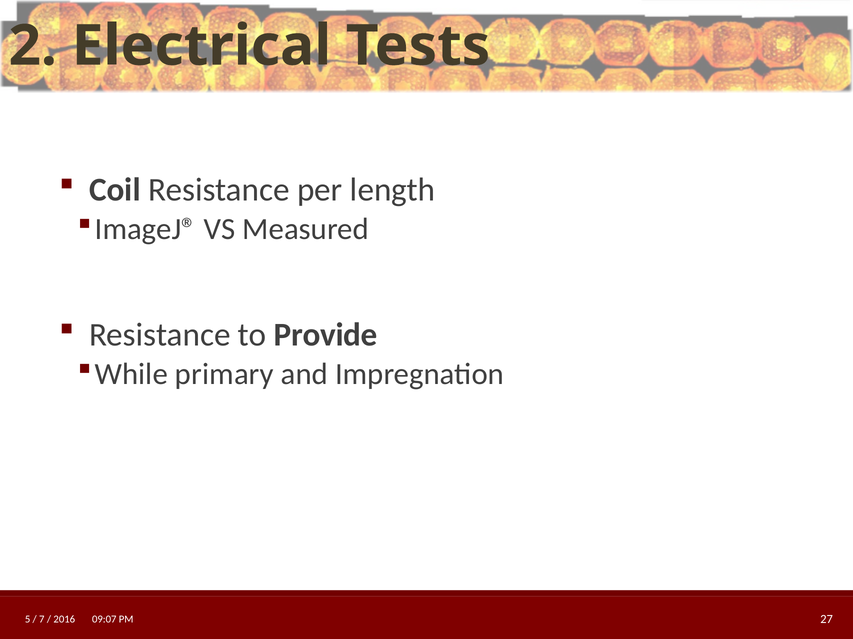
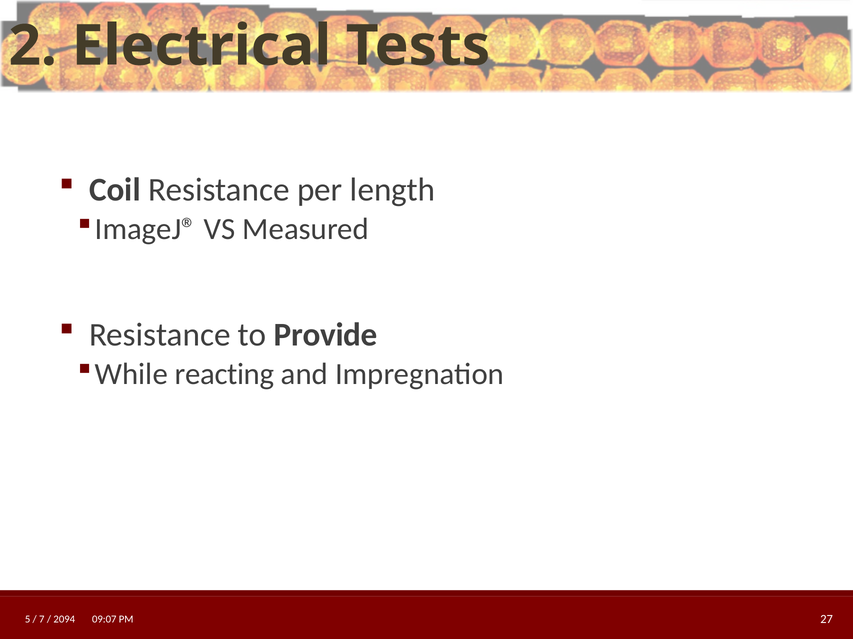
primary: primary -> reacting (225, 374)
2016: 2016 -> 2094 (64, 620)
